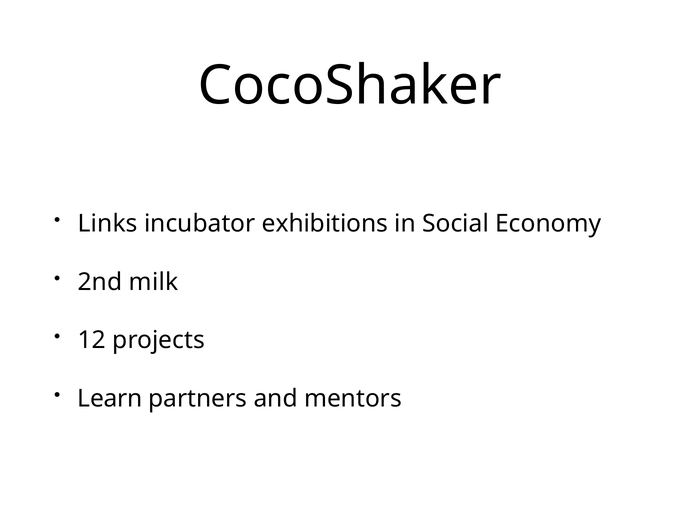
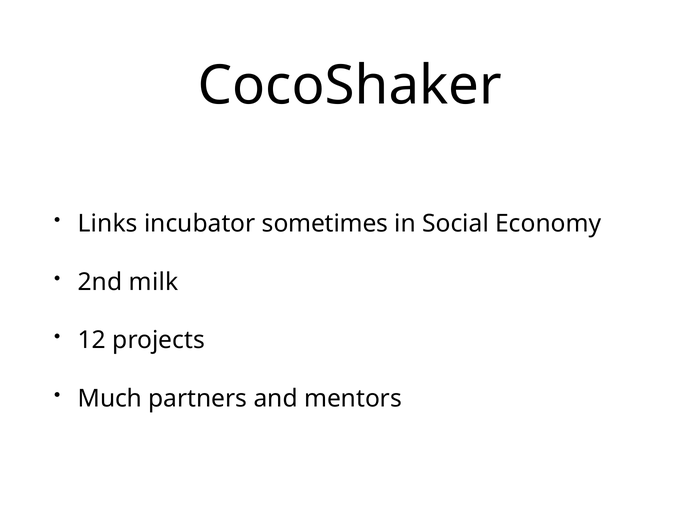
exhibitions: exhibitions -> sometimes (325, 224)
Learn: Learn -> Much (110, 398)
